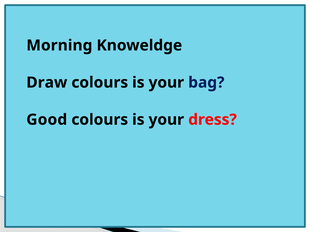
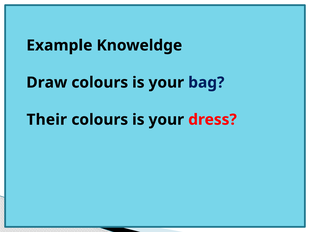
Morning: Morning -> Example (59, 45)
Good: Good -> Their (47, 120)
